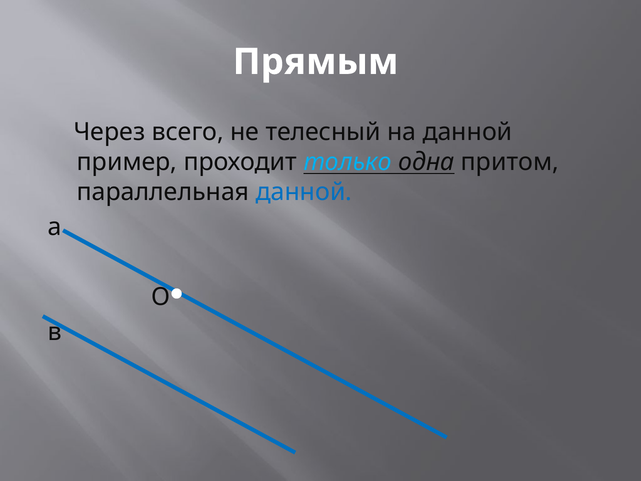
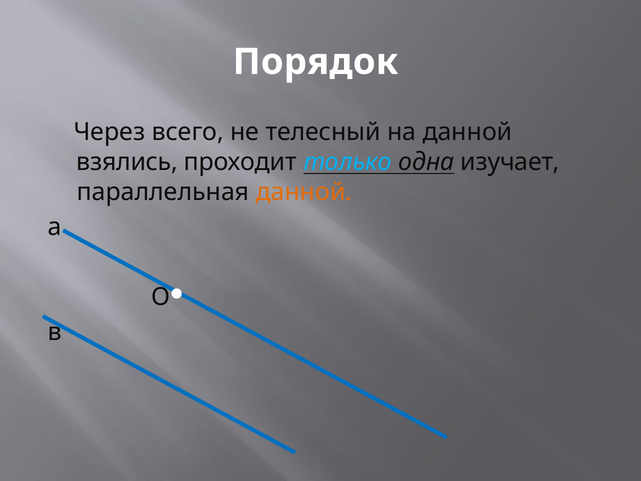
Прямым: Прямым -> Порядок (316, 62)
пример: пример -> взялись (127, 162)
притом: притом -> изучает (510, 162)
данной colour: blue -> orange (304, 192)
